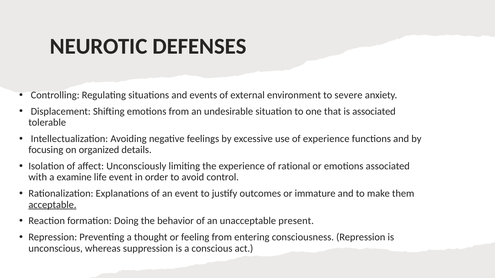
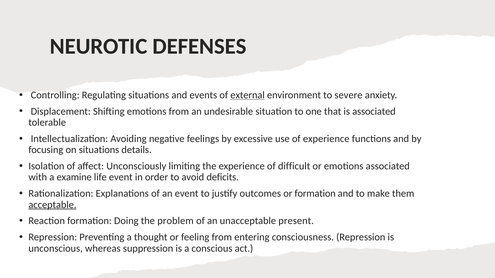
external underline: none -> present (248, 95)
on organized: organized -> situations (99, 150)
rational: rational -> difficult (294, 166)
control: control -> deficits (223, 177)
or immature: immature -> formation (315, 194)
behavior: behavior -> problem (175, 221)
